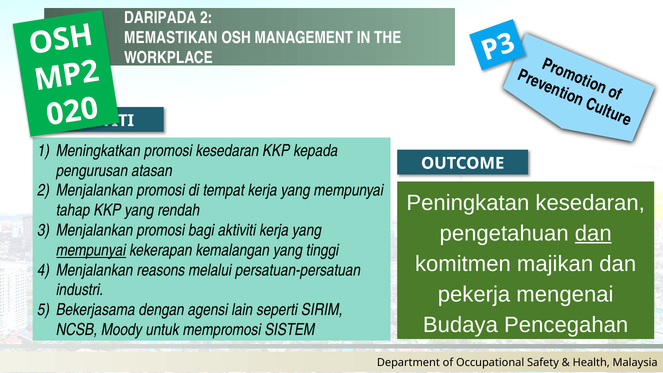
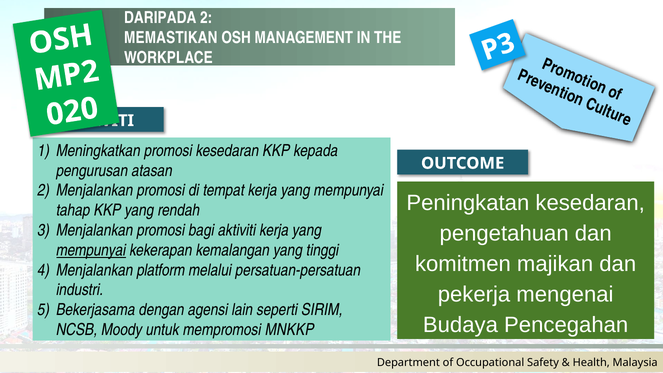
dan underline: present -> none (593, 233)
reasons: reasons -> platform (161, 270)
SISTEM: SISTEM -> MNKKP (290, 330)
